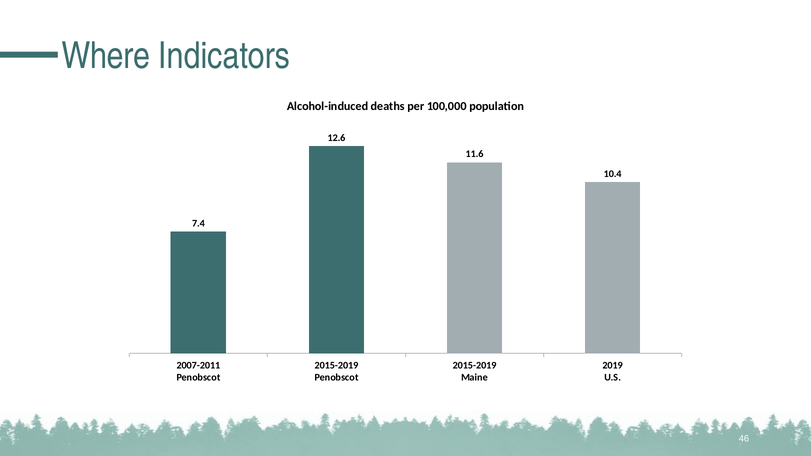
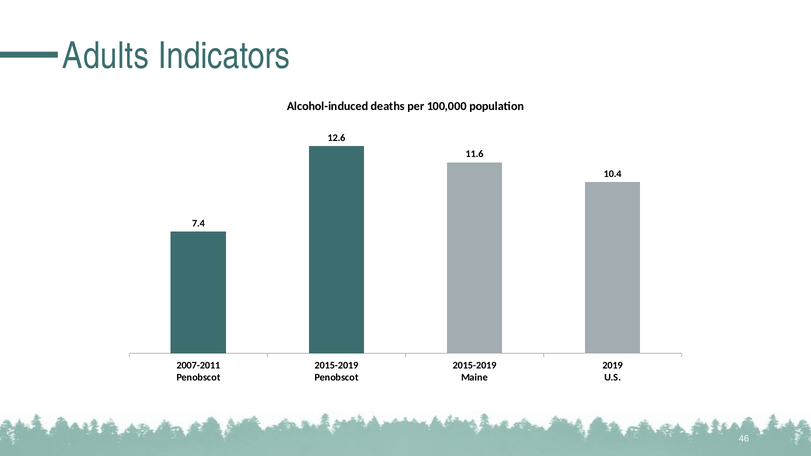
Where: Where -> Adults (106, 56)
